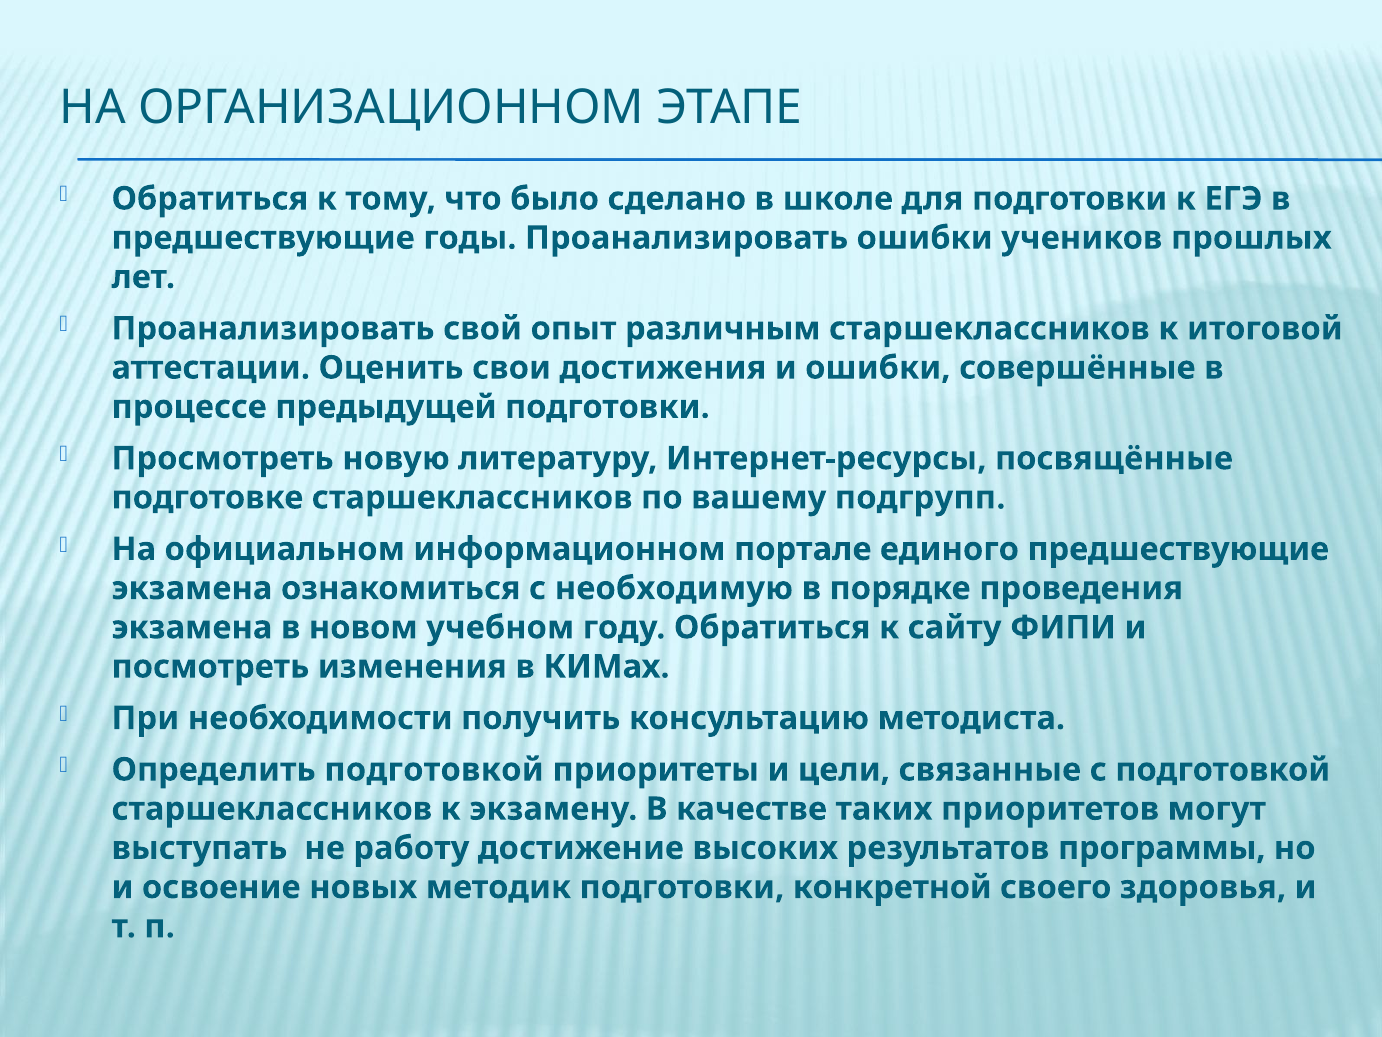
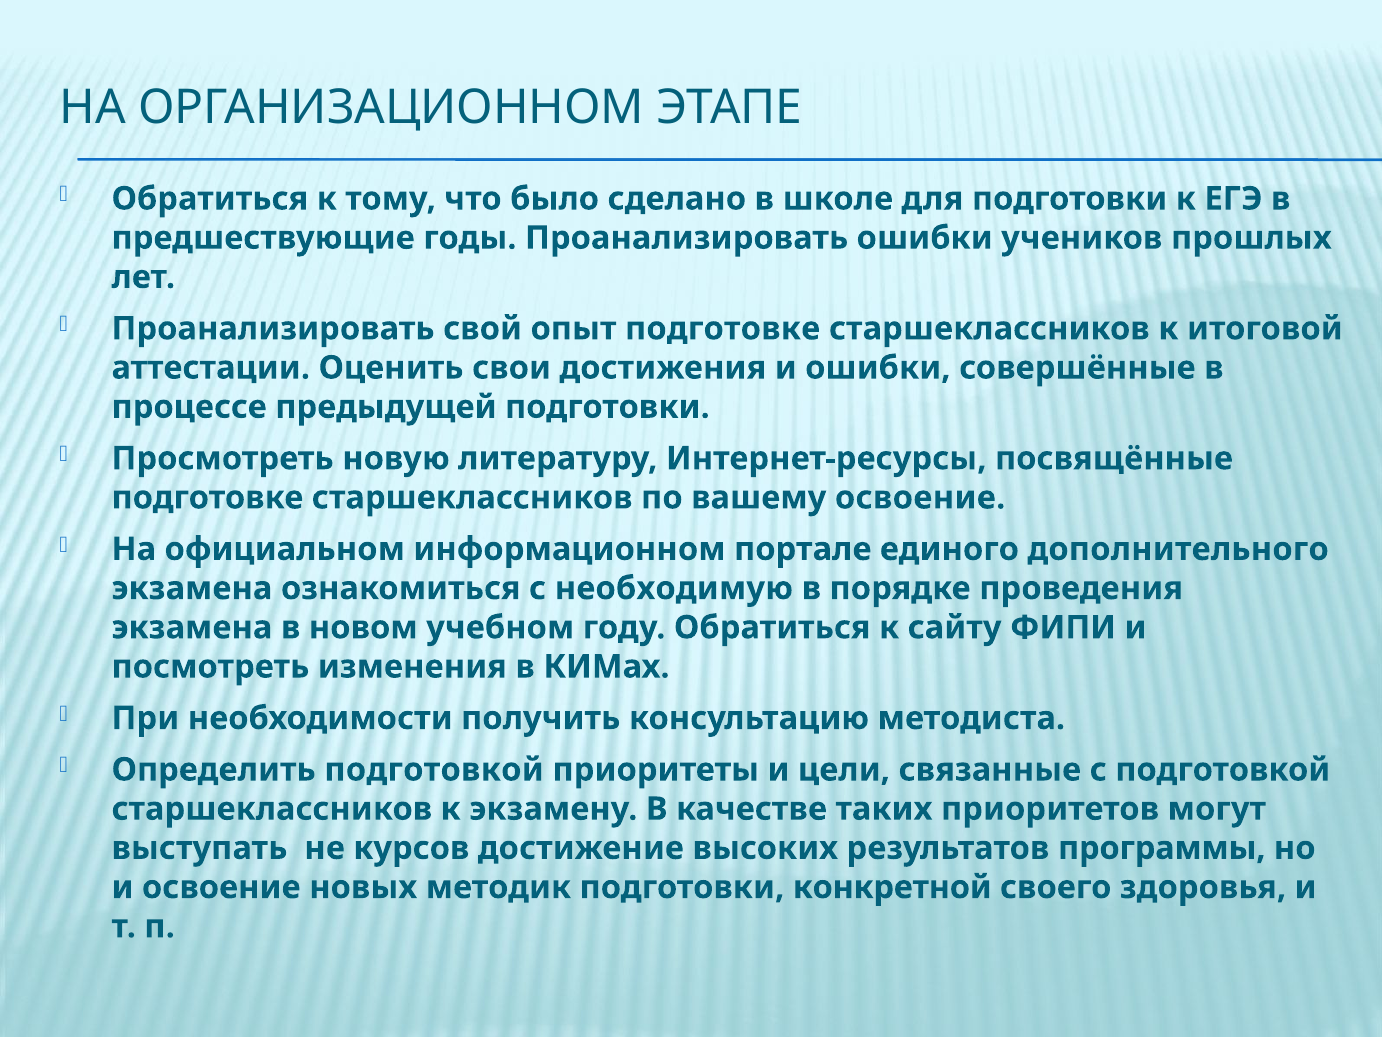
опыт различным: различным -> подготовке (723, 328)
вашему подгрупп: подгрупп -> освоение (920, 497)
единого предшествующие: предшествующие -> дополнительного (1178, 549)
работу: работу -> курсов (411, 848)
